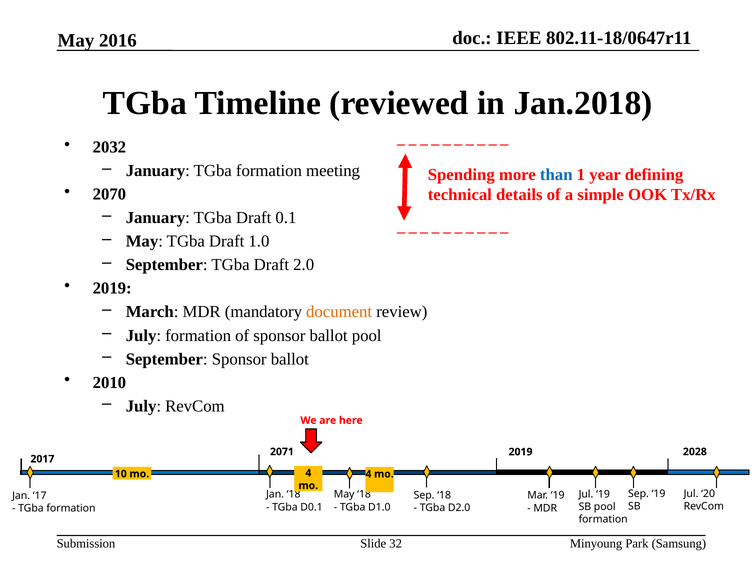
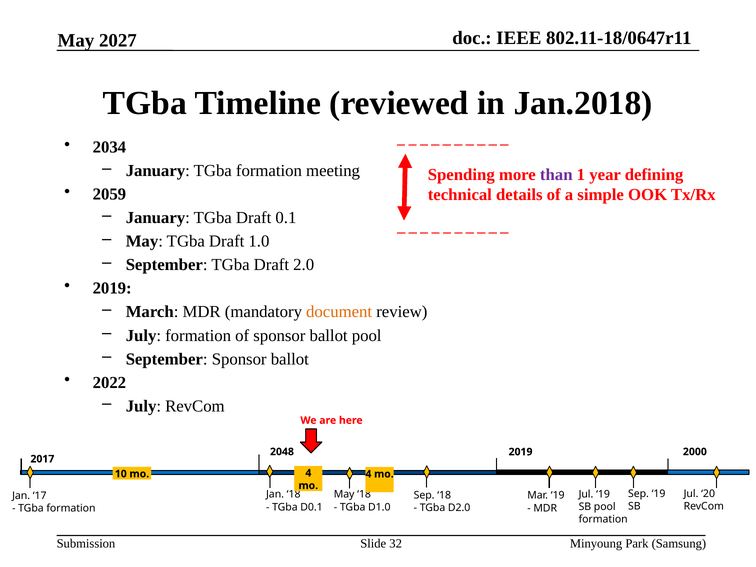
2016: 2016 -> 2027 (118, 40)
2032: 2032 -> 2034 (109, 147)
than colour: blue -> purple (556, 175)
2070: 2070 -> 2059 (109, 194)
2010: 2010 -> 2022 (109, 382)
2071: 2071 -> 2048 (282, 452)
2028: 2028 -> 2000 (695, 452)
